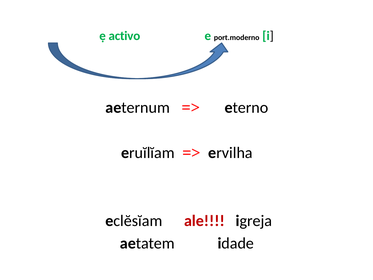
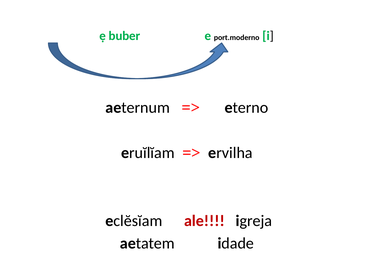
activo: activo -> buber (124, 36)
